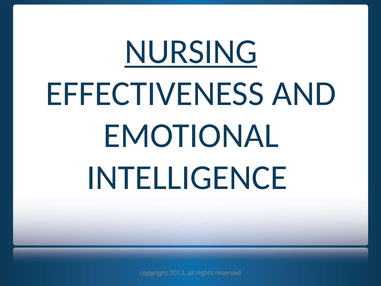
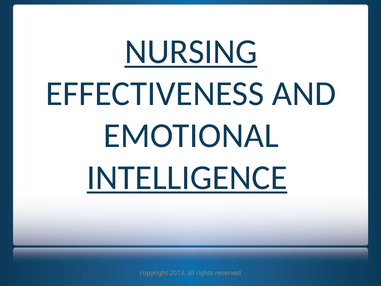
INTELLIGENCE underline: none -> present (187, 177)
